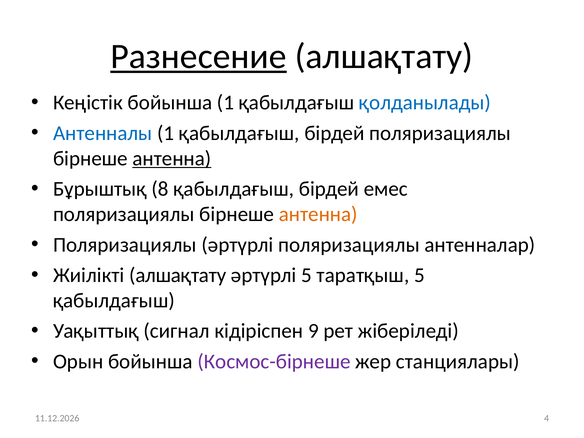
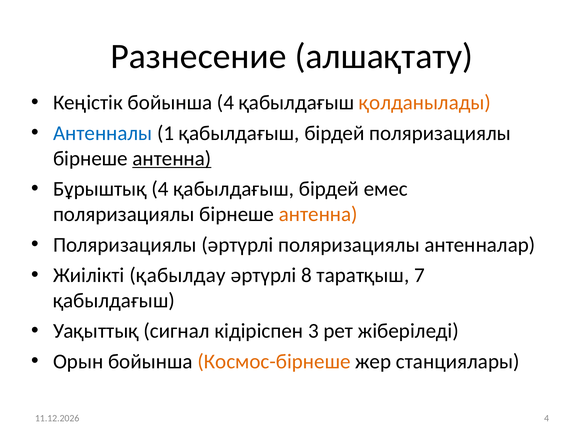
Разнесение underline: present -> none (198, 57)
бойынша 1: 1 -> 4 (225, 103)
қолданылады colour: blue -> orange (425, 103)
Бұрыштық 8: 8 -> 4 (160, 189)
Жиілікті алшақтату: алшақтату -> қабылдау (178, 275)
әртүрлі 5: 5 -> 8 (306, 275)
таратқыш 5: 5 -> 7 (419, 275)
9: 9 -> 3 (313, 331)
Космос-бірнеше colour: purple -> orange (274, 361)
